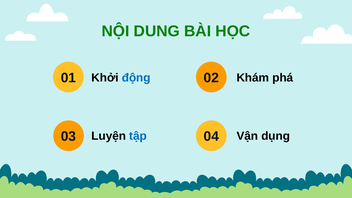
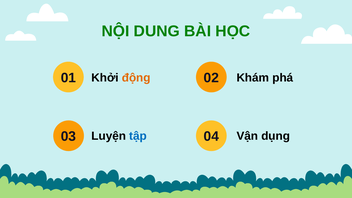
động colour: blue -> orange (136, 78)
